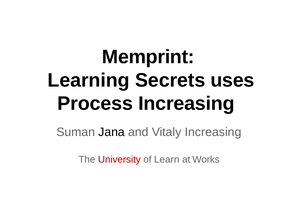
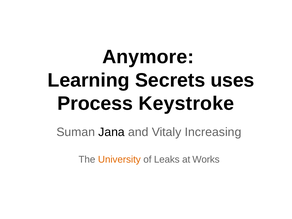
Memprint: Memprint -> Anymore (148, 57)
Process Increasing: Increasing -> Keystroke (186, 104)
University colour: red -> orange (119, 160)
Learn: Learn -> Leaks (167, 160)
